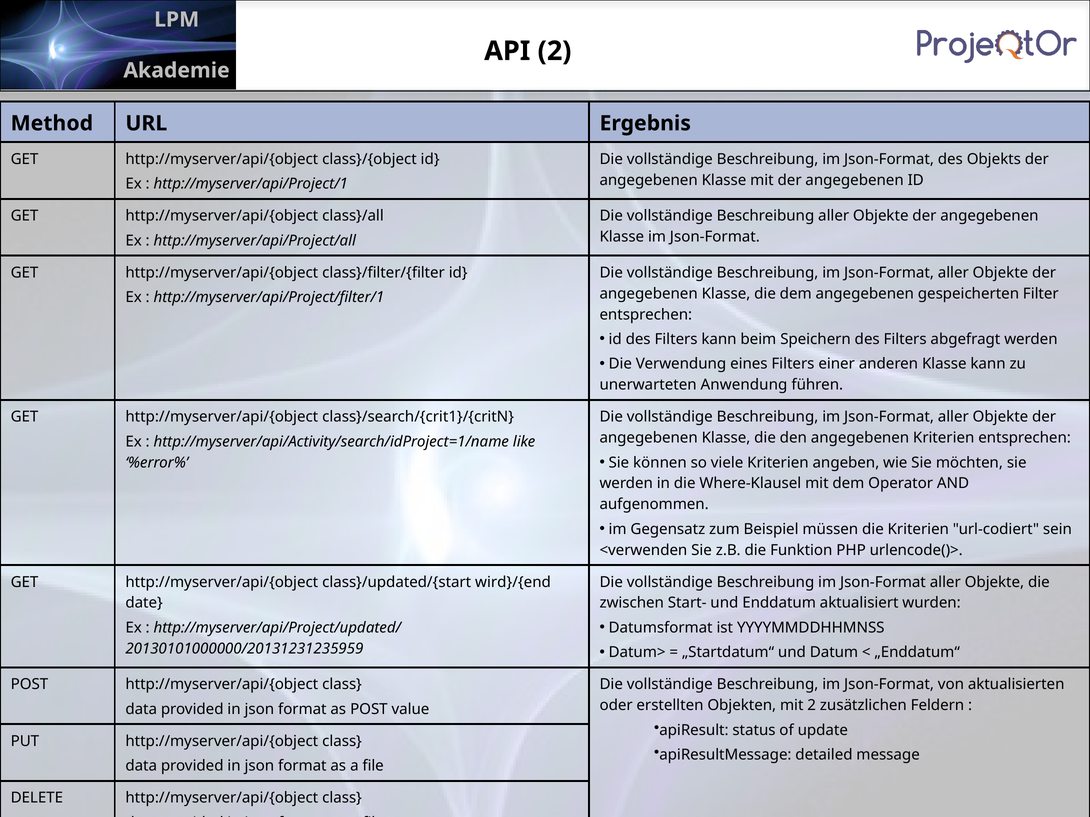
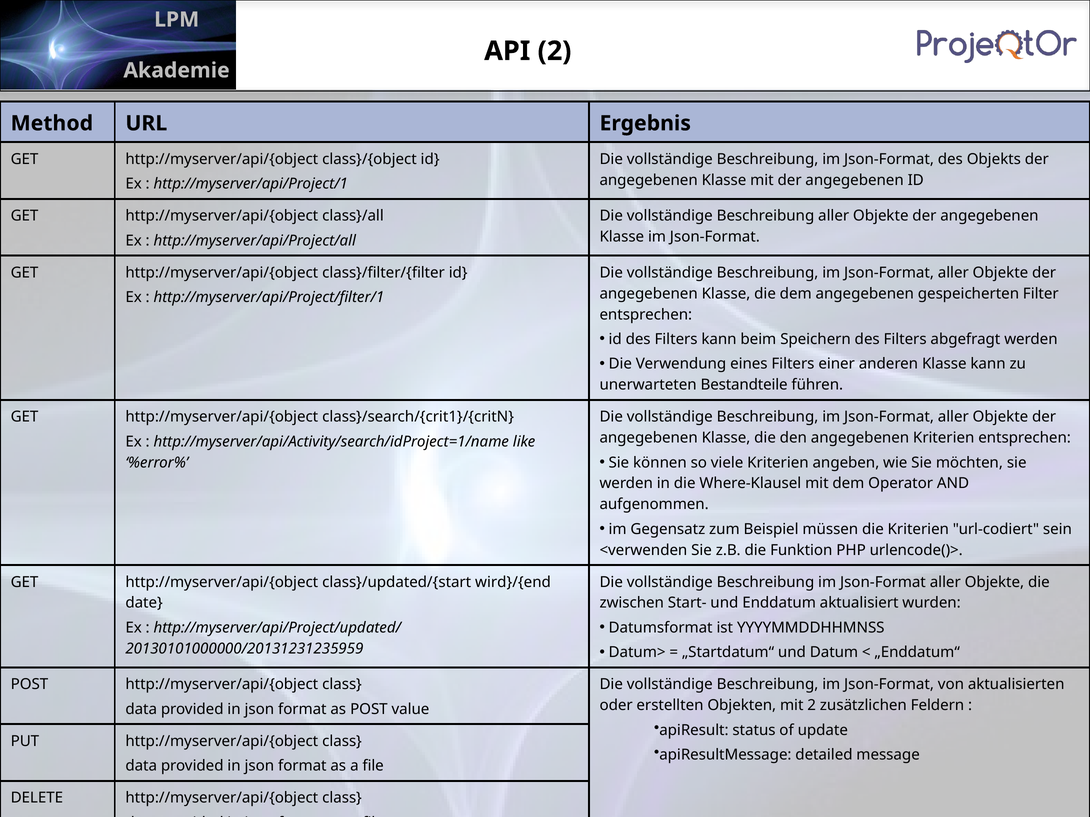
Anwendung: Anwendung -> Bestandteile (744, 385)
